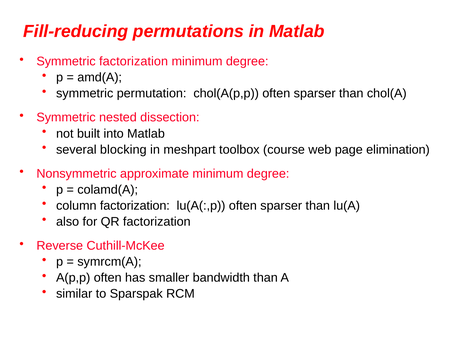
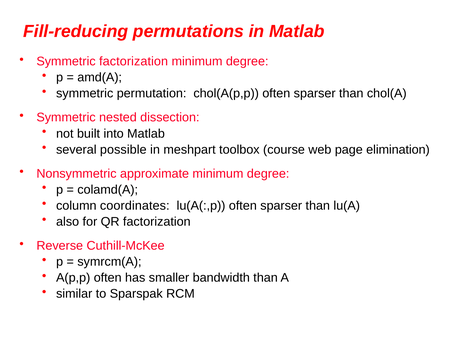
blocking: blocking -> possible (123, 150)
column factorization: factorization -> coordinates (135, 206)
